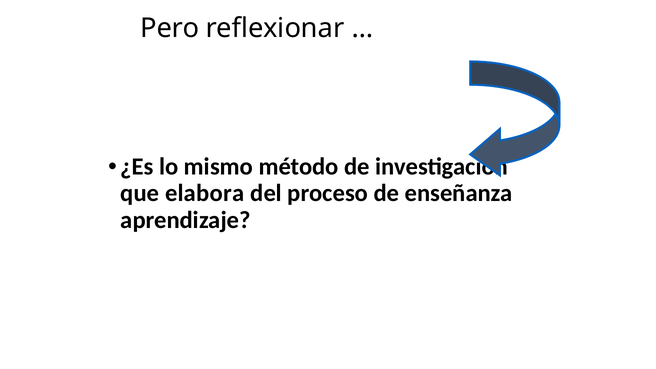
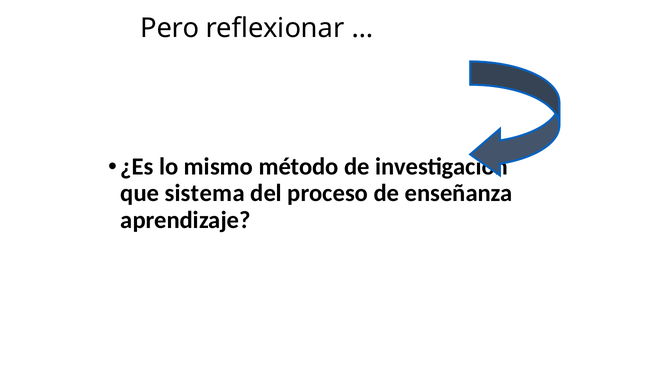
elabora: elabora -> sistema (205, 193)
